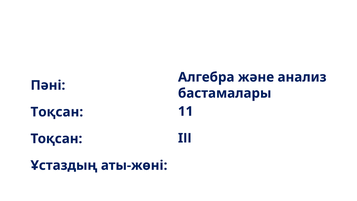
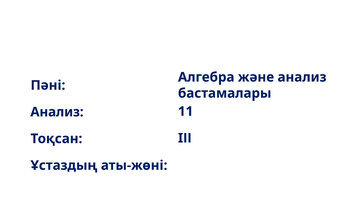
Тоқсан: Тоқсан -> Анализ (57, 112)
